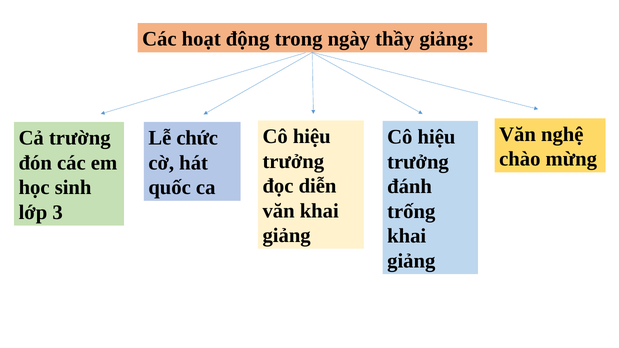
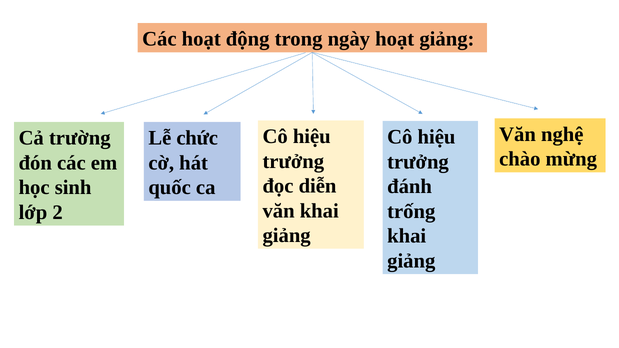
ngày thầy: thầy -> hoạt (395, 39)
3: 3 -> 2 (58, 212)
